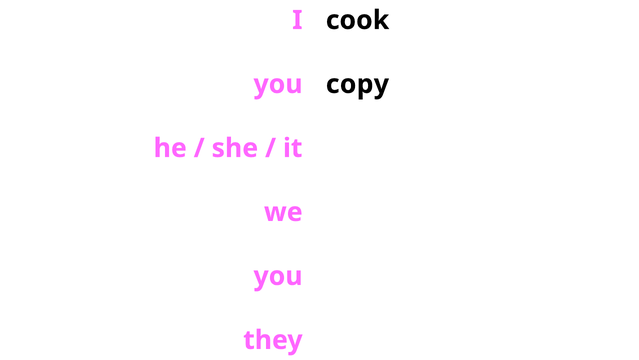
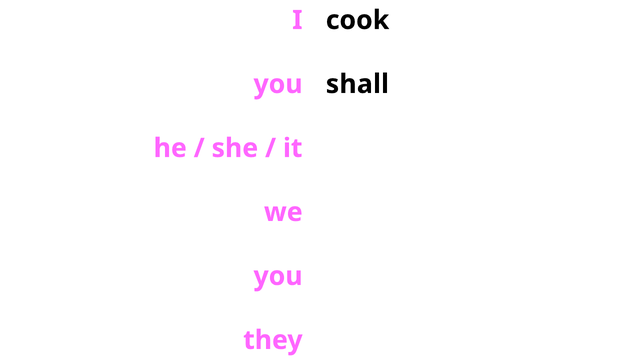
copy: copy -> shall (357, 84)
